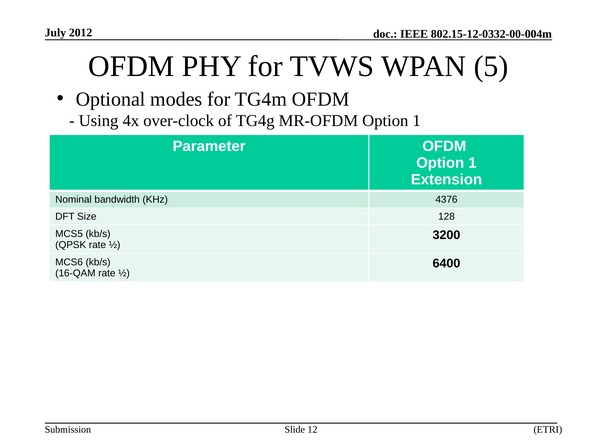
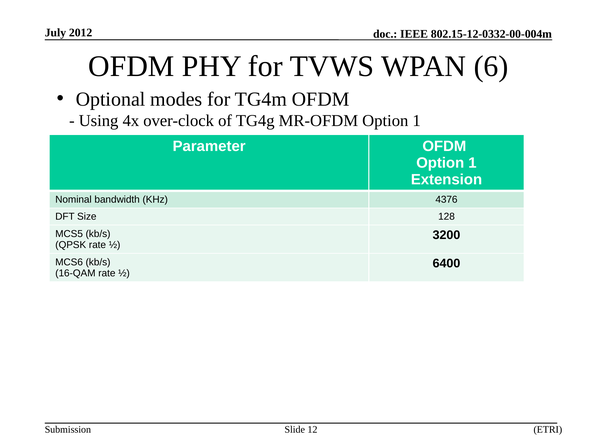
5: 5 -> 6 (491, 66)
